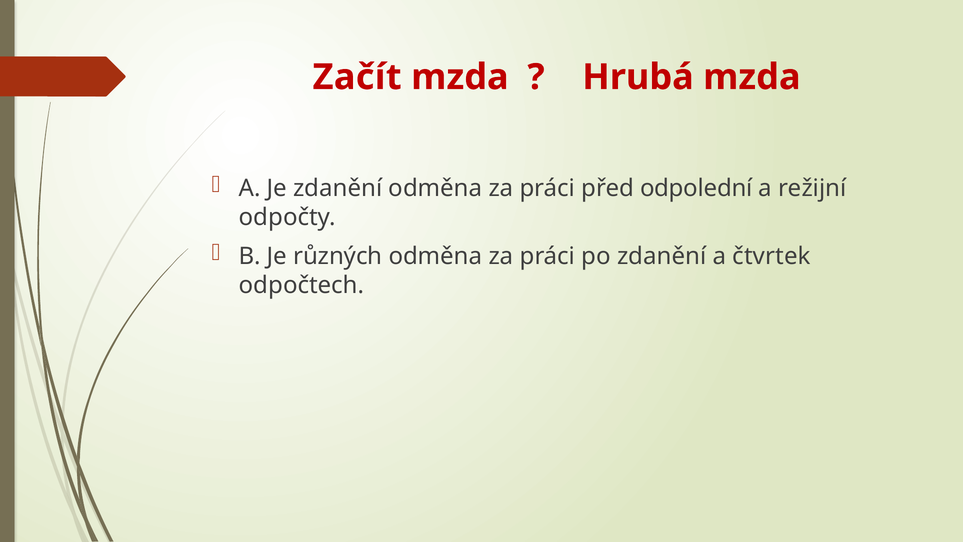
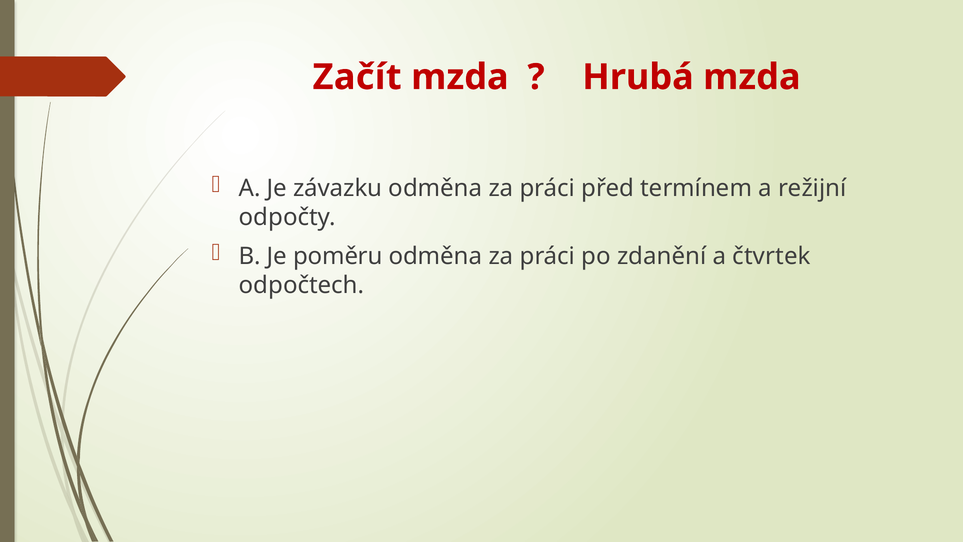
Je zdanění: zdanění -> závazku (338, 188)
odpolední: odpolední -> termínem (696, 188)
různých: různých -> poměru (338, 256)
